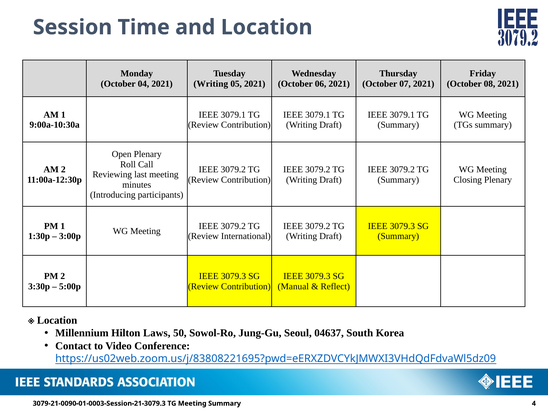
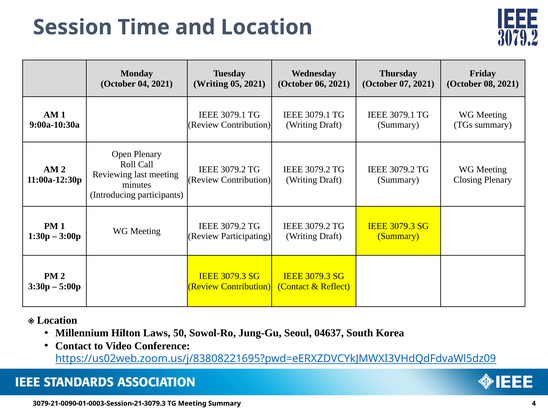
International: International -> Participating (246, 236)
Manual: Manual -> Contact (293, 286)
